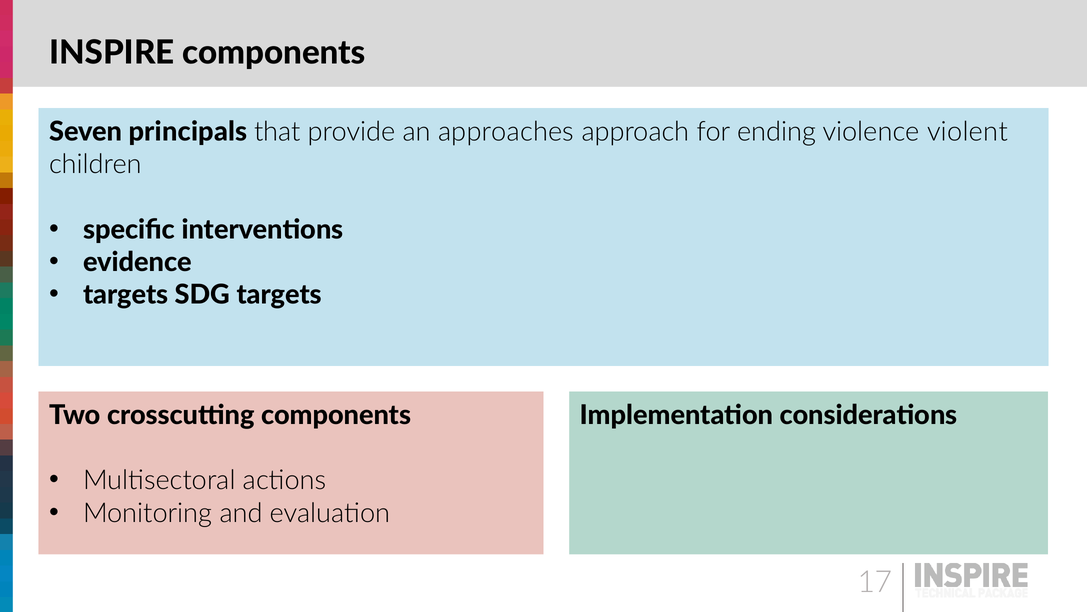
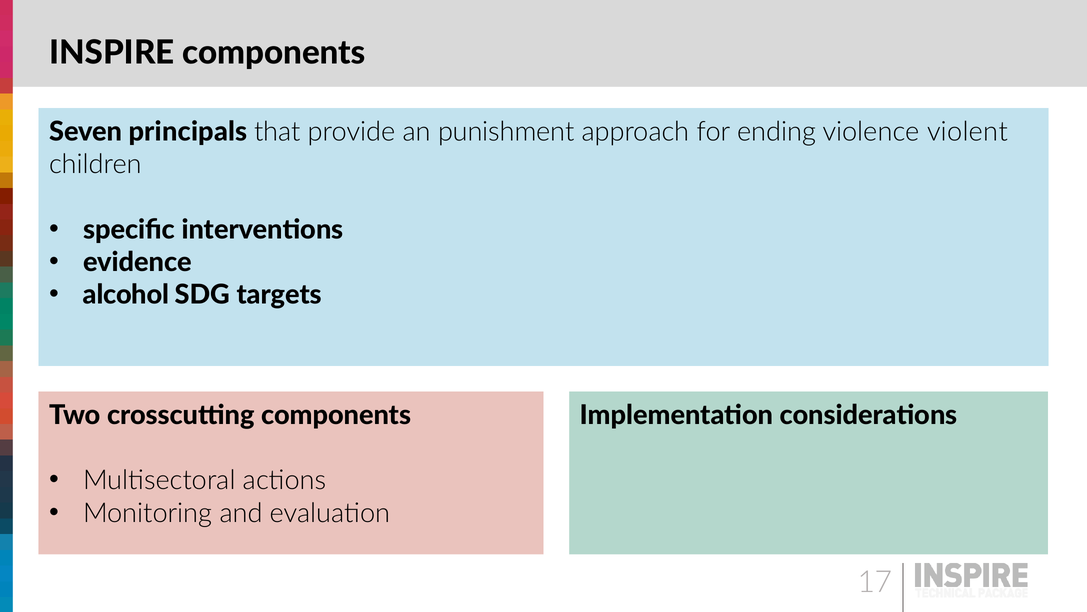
approaches: approaches -> punishment (506, 132)
targets: targets -> alcohol (126, 295)
